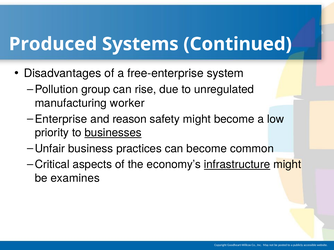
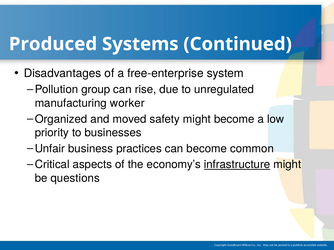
Enterprise: Enterprise -> Organized (61, 119)
reason: reason -> moved (130, 119)
businesses underline: present -> none (113, 133)
examines: examines -> questions (75, 178)
